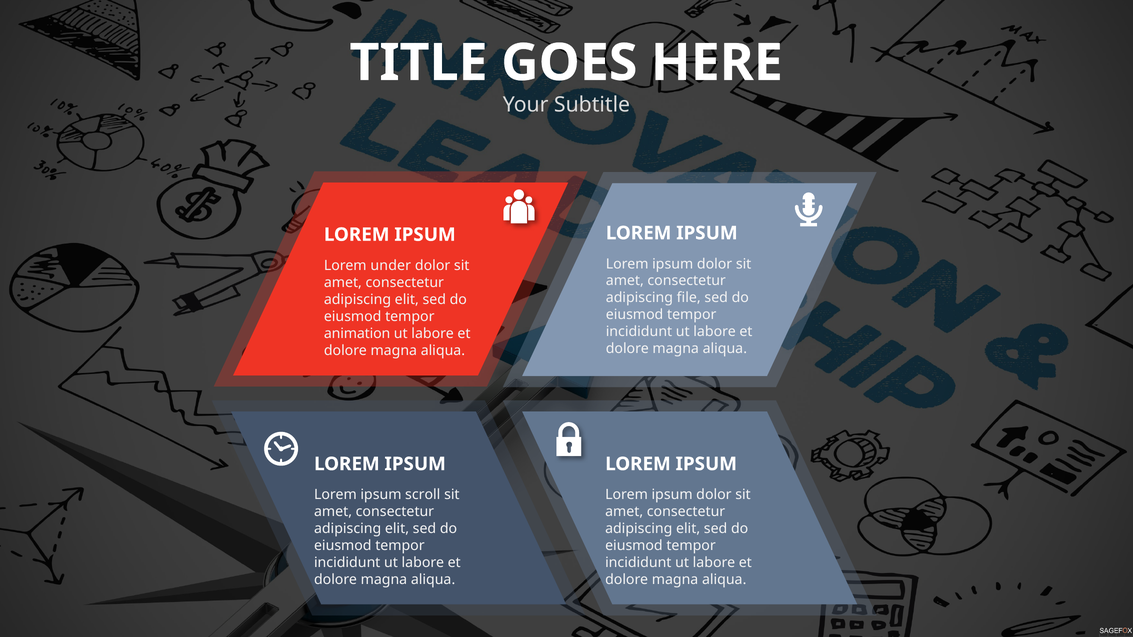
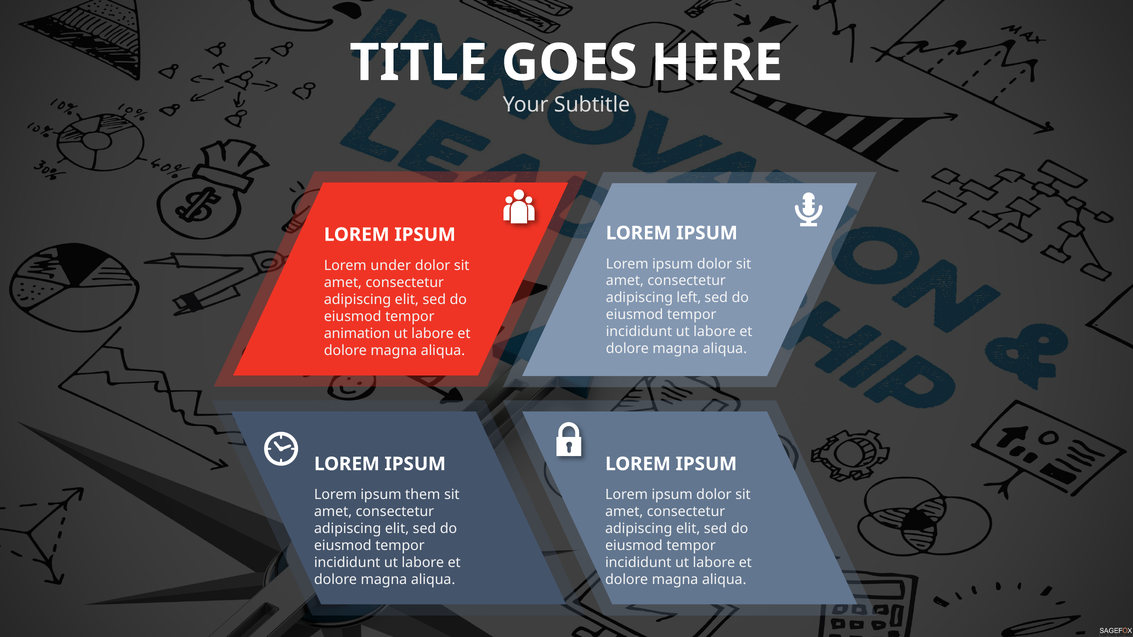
file: file -> left (689, 298)
scroll: scroll -> them (423, 495)
